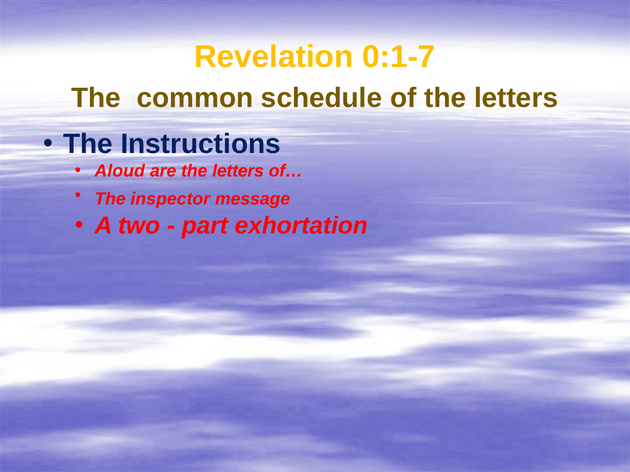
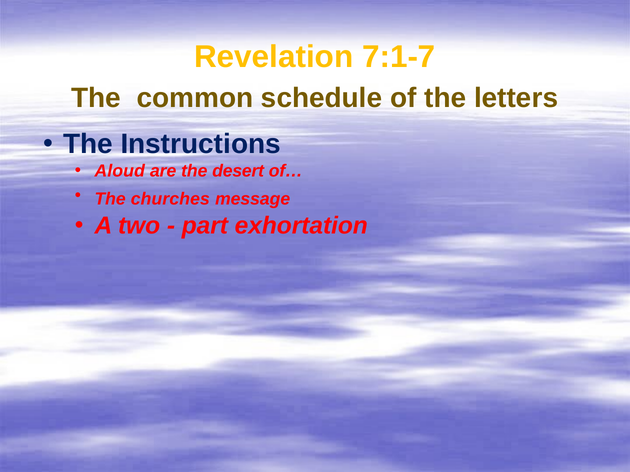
0:1-7: 0:1-7 -> 7:1-7 (399, 57)
are the letters: letters -> desert (238, 171)
inspector: inspector -> churches (170, 199)
